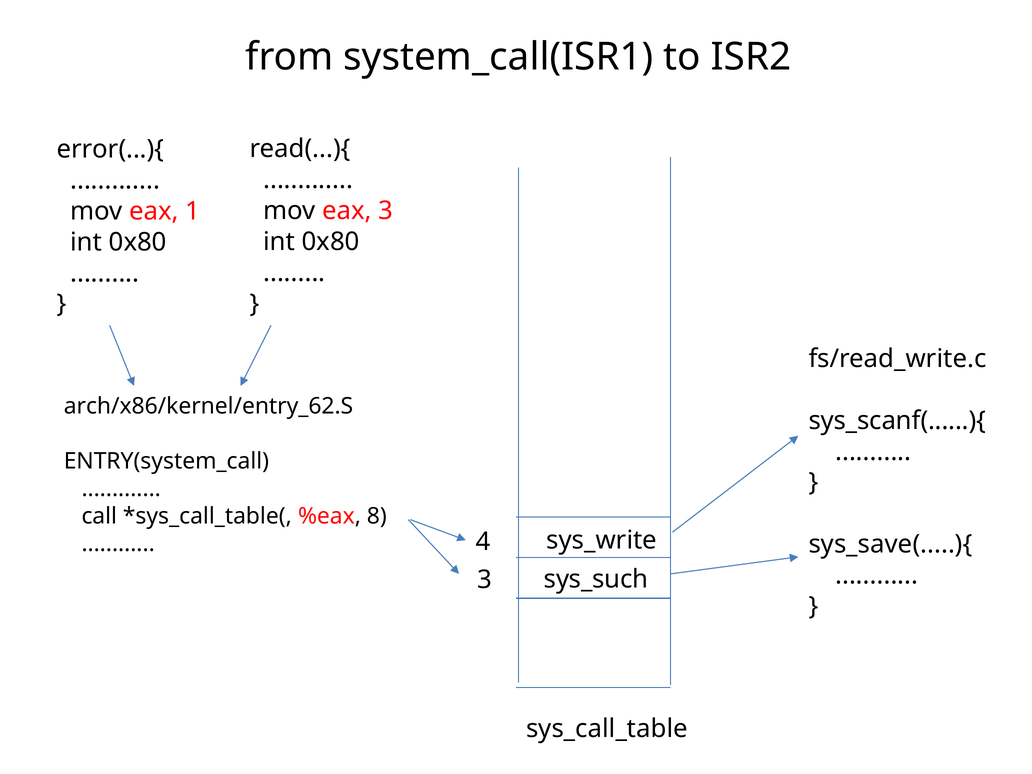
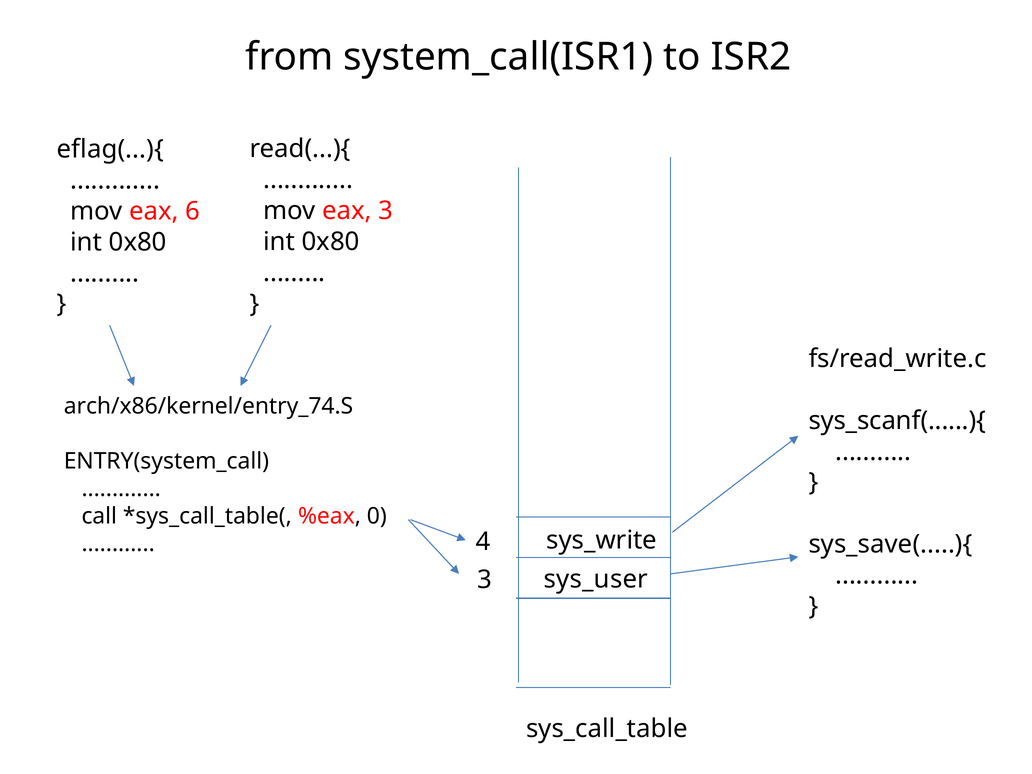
error(...){: error(...){ -> eflag(...){ (110, 149)
1: 1 -> 6 (193, 211)
arch/x86/kernel/entry_62.S: arch/x86/kernel/entry_62.S -> arch/x86/kernel/entry_74.S (208, 406)
8: 8 -> 0 (377, 516)
sys_such: sys_such -> sys_user (596, 579)
